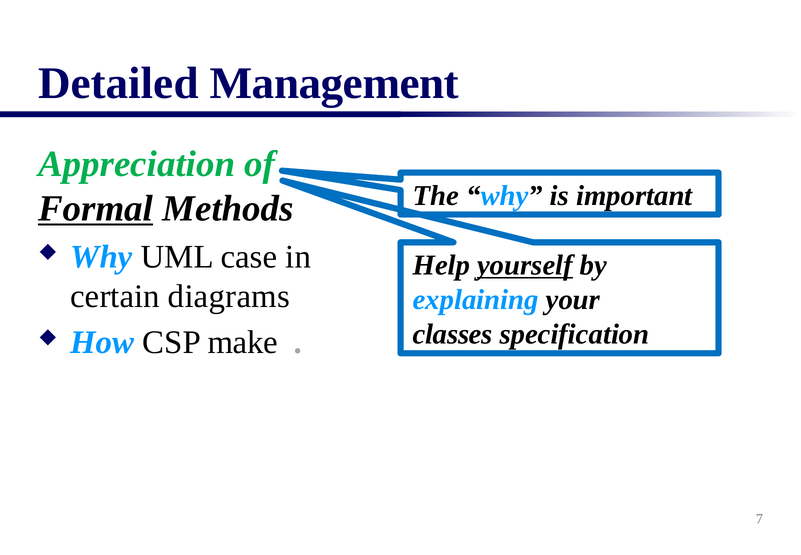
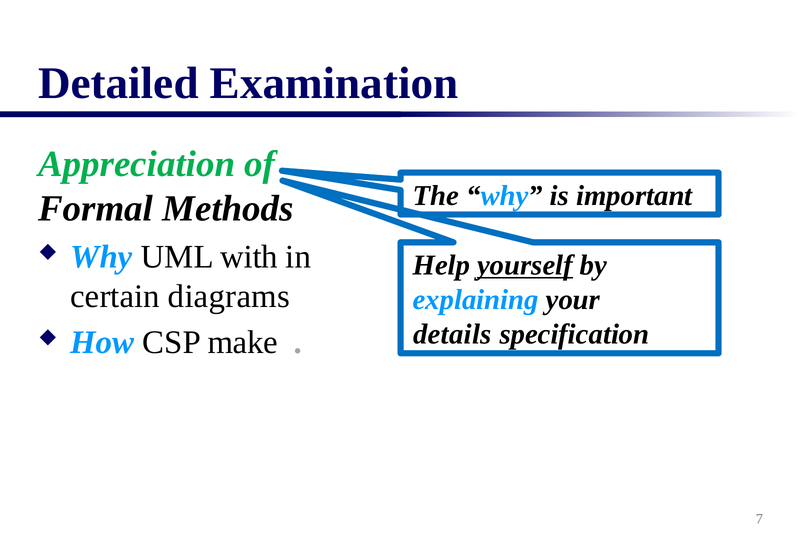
Management: Management -> Examination (334, 83)
Formal underline: present -> none (96, 208)
case: case -> with (249, 257)
classes: classes -> details (452, 334)
